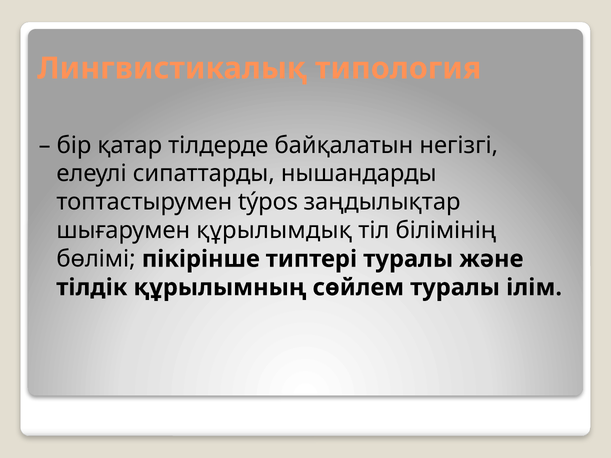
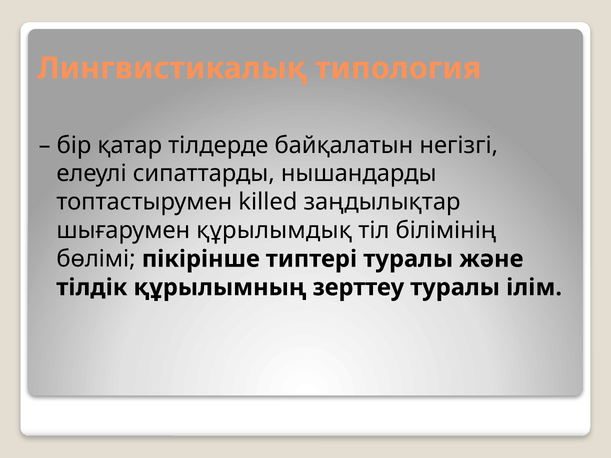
týpos: týpos -> killed (268, 202)
сөйлем: сөйлем -> зерттеу (358, 288)
